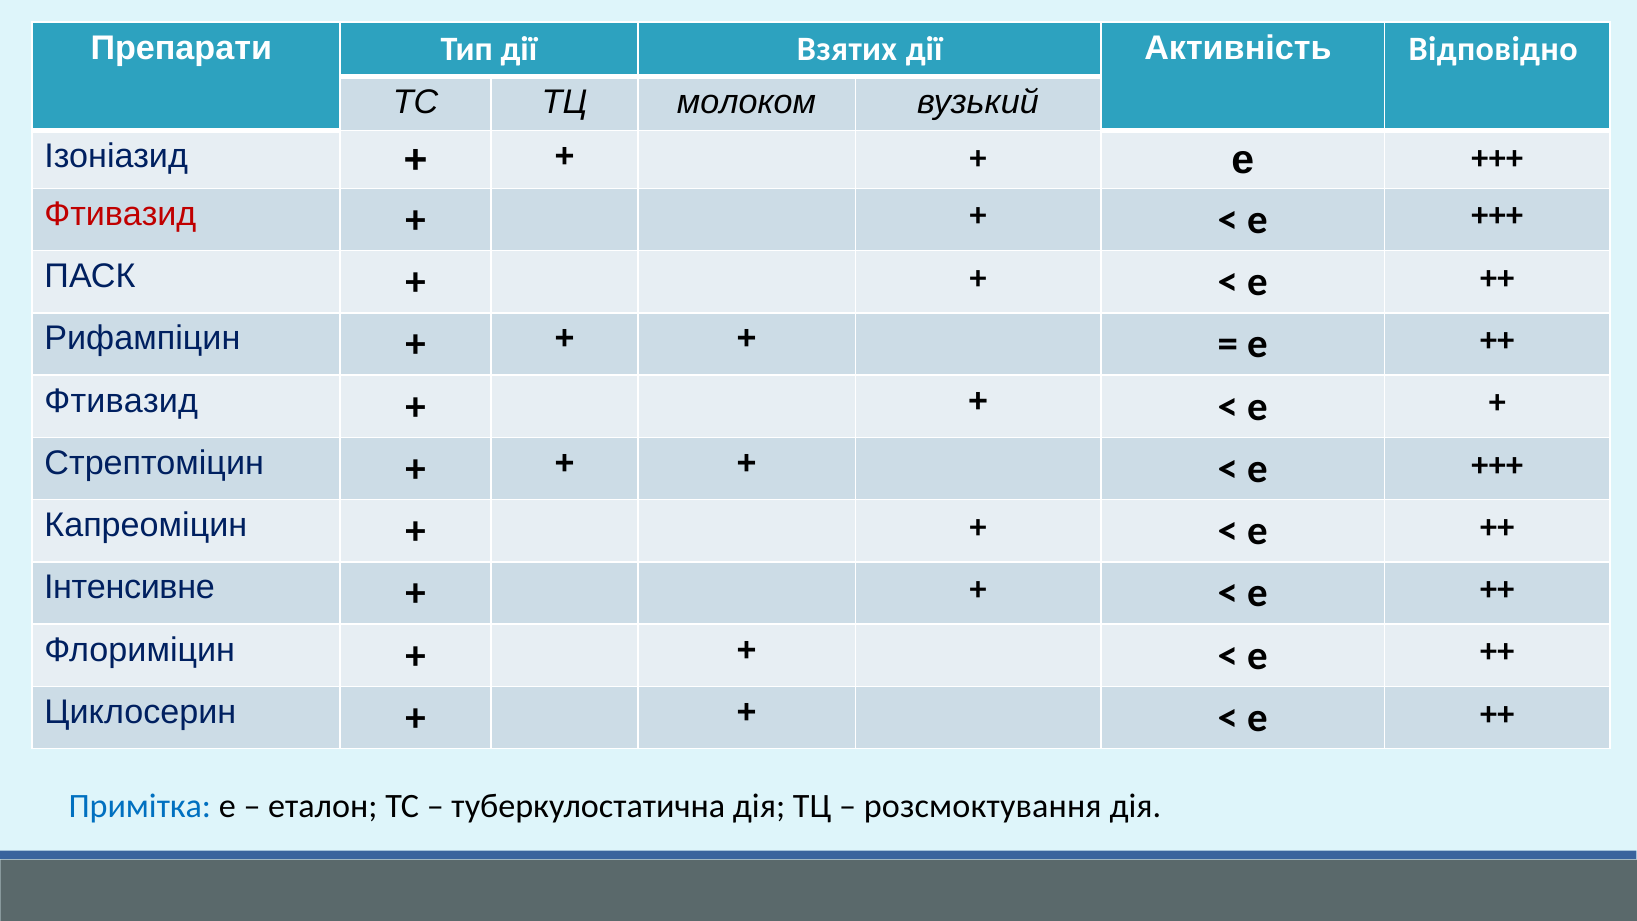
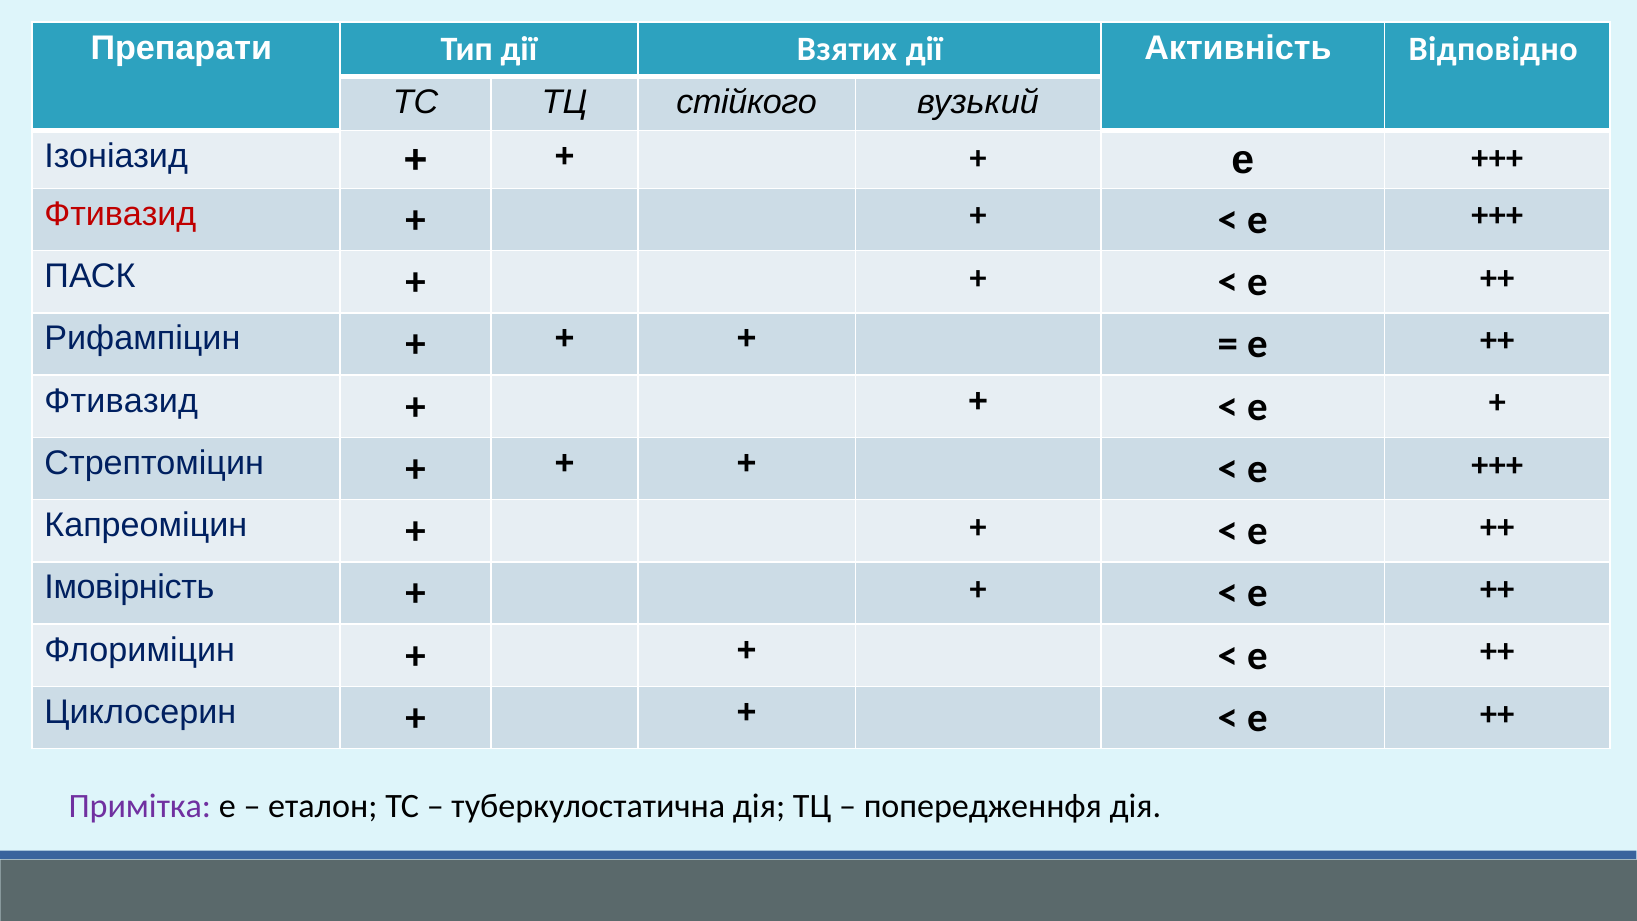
молоком: молоком -> стійкого (747, 102)
Інтенсивне: Інтенсивне -> Імовірність (129, 588)
Примітка colour: blue -> purple (140, 806)
розсмоктування: розсмоктування -> попередженнфя (983, 806)
